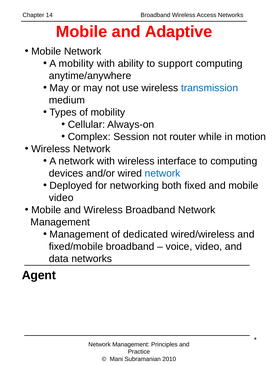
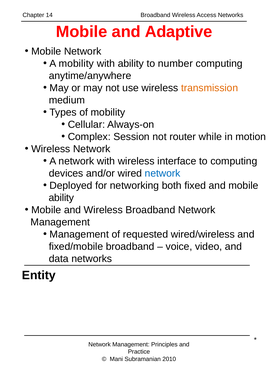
support: support -> number (175, 63)
transmission colour: blue -> orange (210, 88)
video: video -> ability (61, 197)
dedicated: dedicated -> requested (145, 234)
Agent: Agent -> Entity (39, 275)
